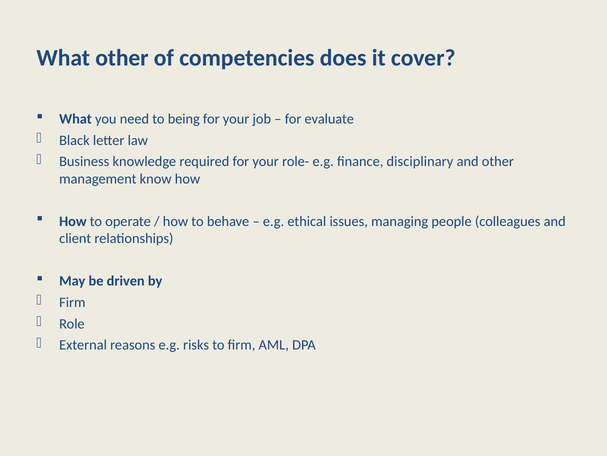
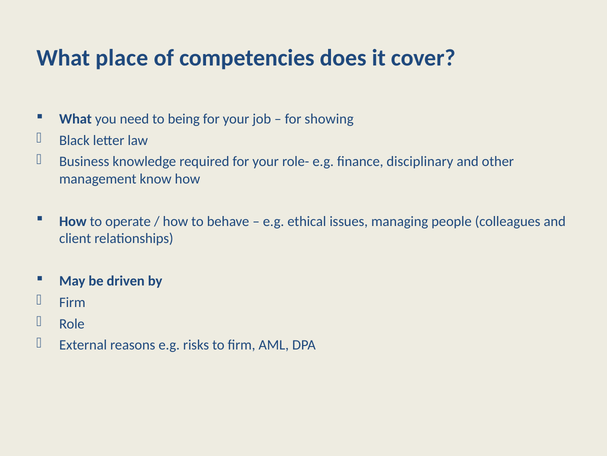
What other: other -> place (122, 58)
evaluate: evaluate -> showing (329, 119)
